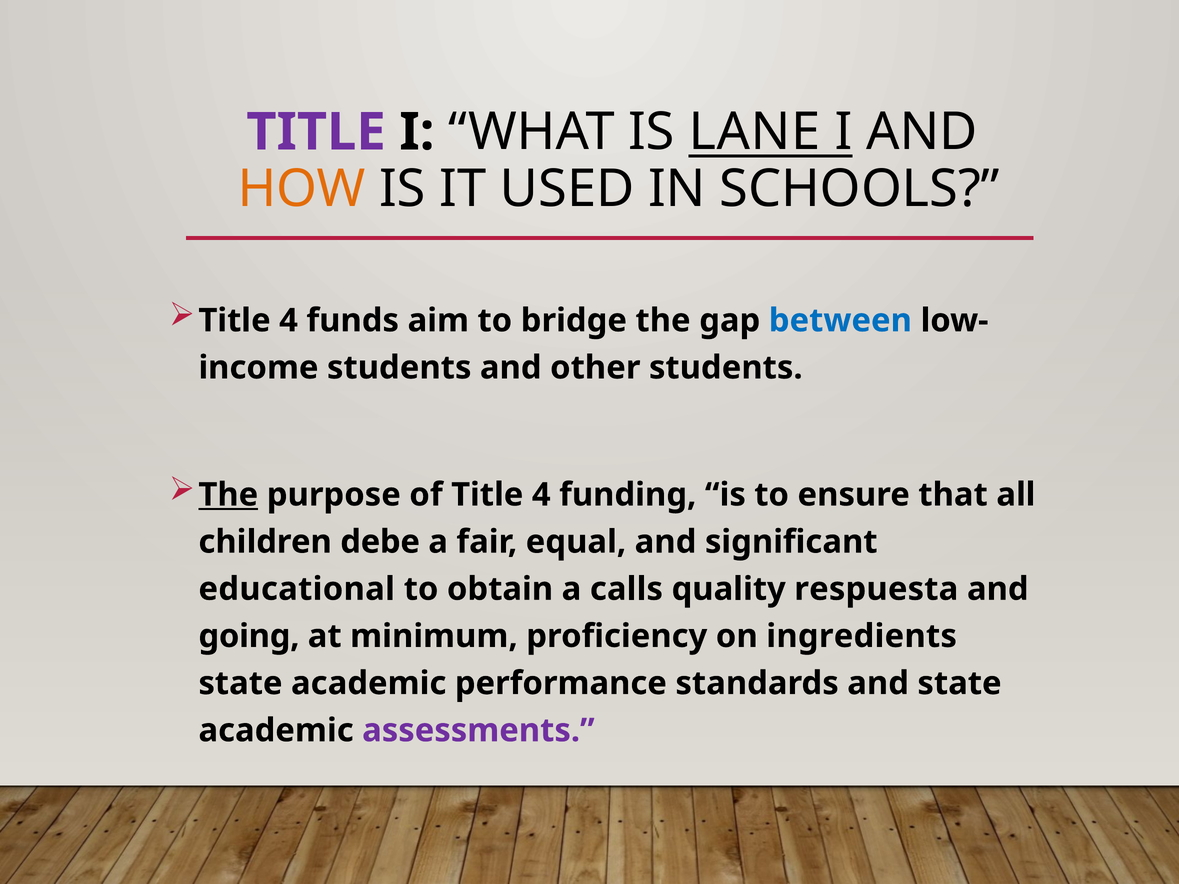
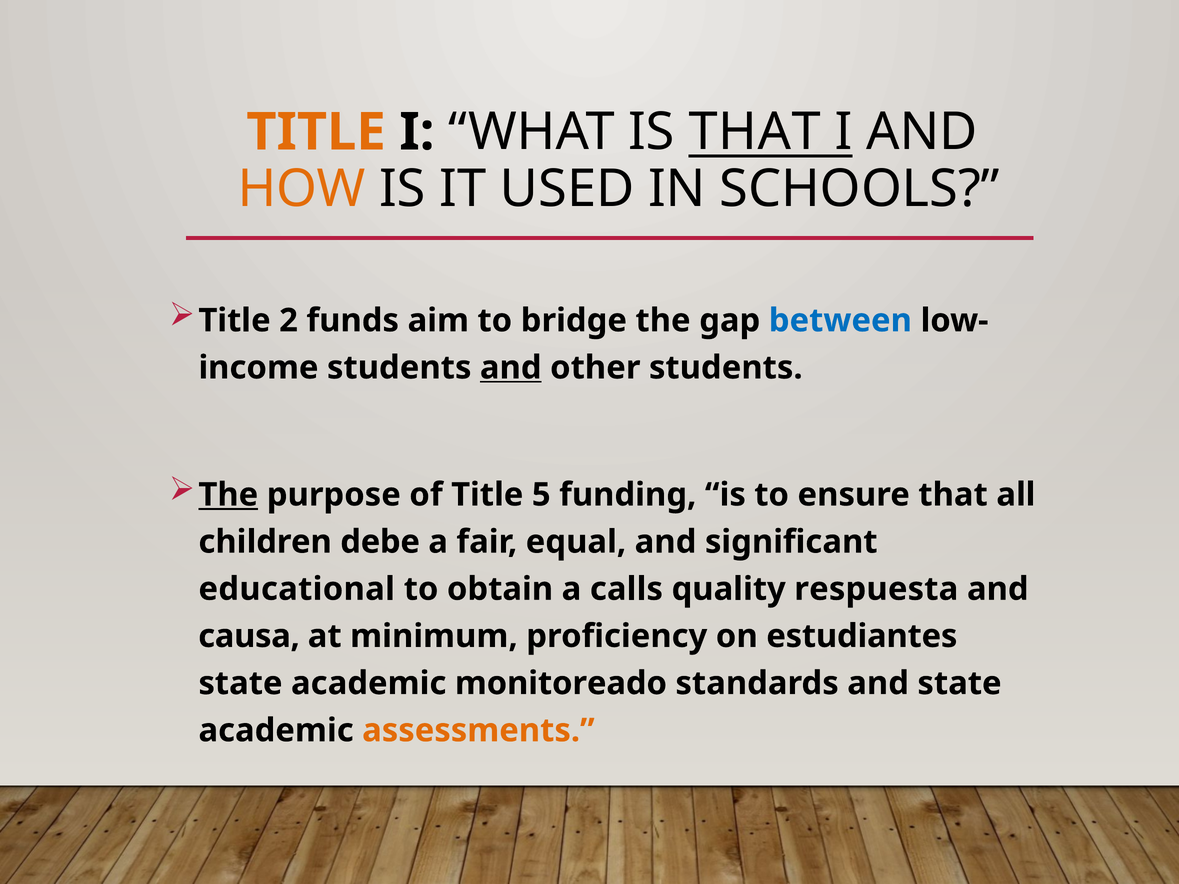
TITLE colour: purple -> orange (316, 132)
IS LANE: LANE -> THAT (755, 132)
4: 4 -> 2 (289, 321)
and underline: none -> present (511, 368)
of Title 4: 4 -> 5 (541, 495)
going: going -> causa (249, 636)
ingredients: ingredients -> estudiantes (862, 636)
performance: performance -> monitoreado (561, 683)
assessments colour: purple -> orange (478, 731)
